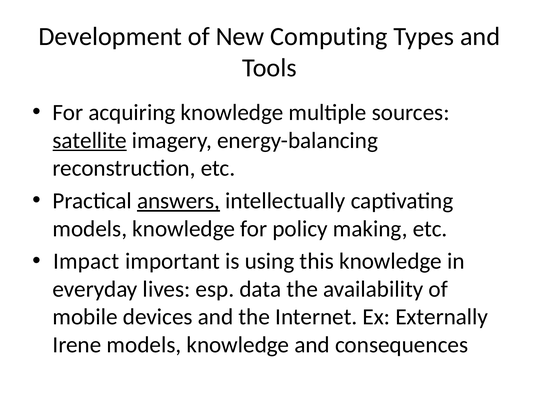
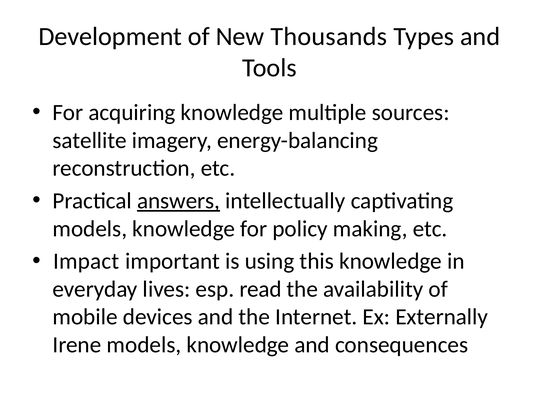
Computing: Computing -> Thousands (329, 36)
satellite underline: present -> none (90, 140)
data: data -> read (260, 289)
